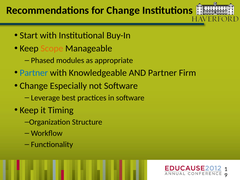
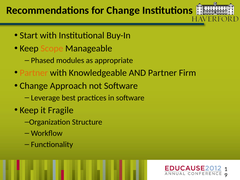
Partner colour: blue -> orange (34, 73)
Especially: Especially -> Approach (68, 86)
Timing: Timing -> Fragile (61, 110)
